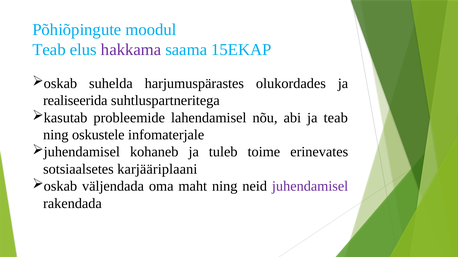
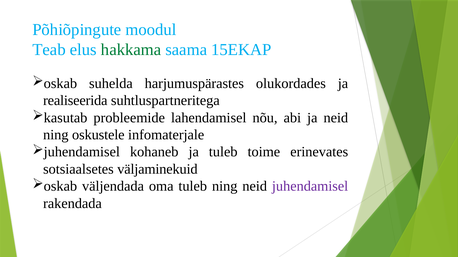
hakkama colour: purple -> green (131, 50)
ja teab: teab -> neid (336, 118)
karjääriplaani: karjääriplaani -> väljaminekuid (157, 169)
oma maht: maht -> tuleb (193, 187)
